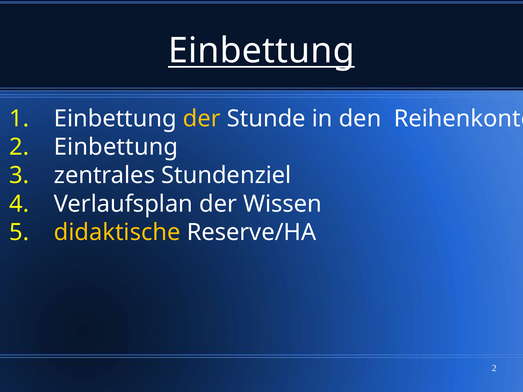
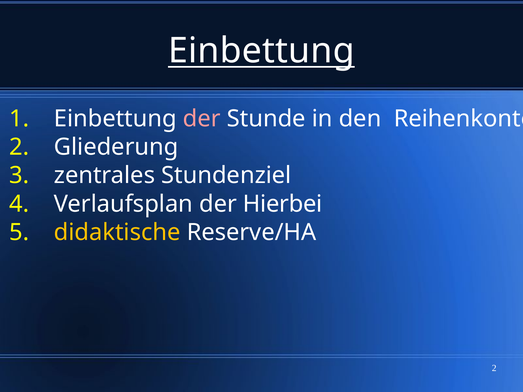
der colour: yellow -> pink (202, 119)
Einbettung: Einbettung -> Gliederung (116, 147)
Wissen: Wissen -> Hierbei (283, 204)
